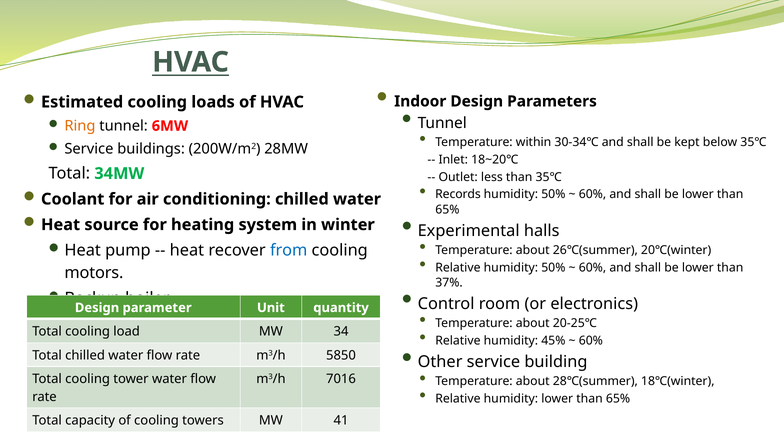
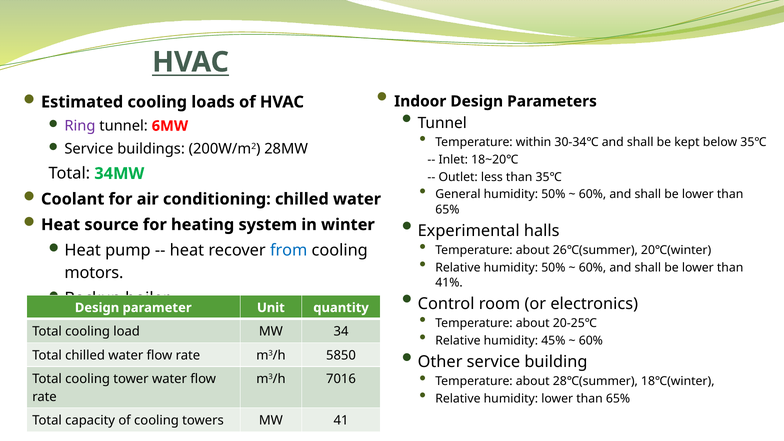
Ring colour: orange -> purple (80, 126)
Records: Records -> General (458, 194)
37%: 37% -> 41% (449, 283)
